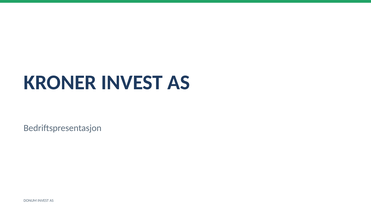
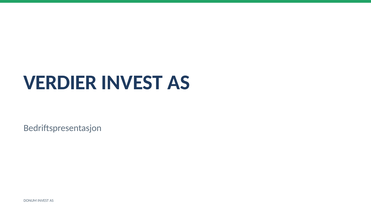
KRONER: KRONER -> VERDIER (60, 82)
